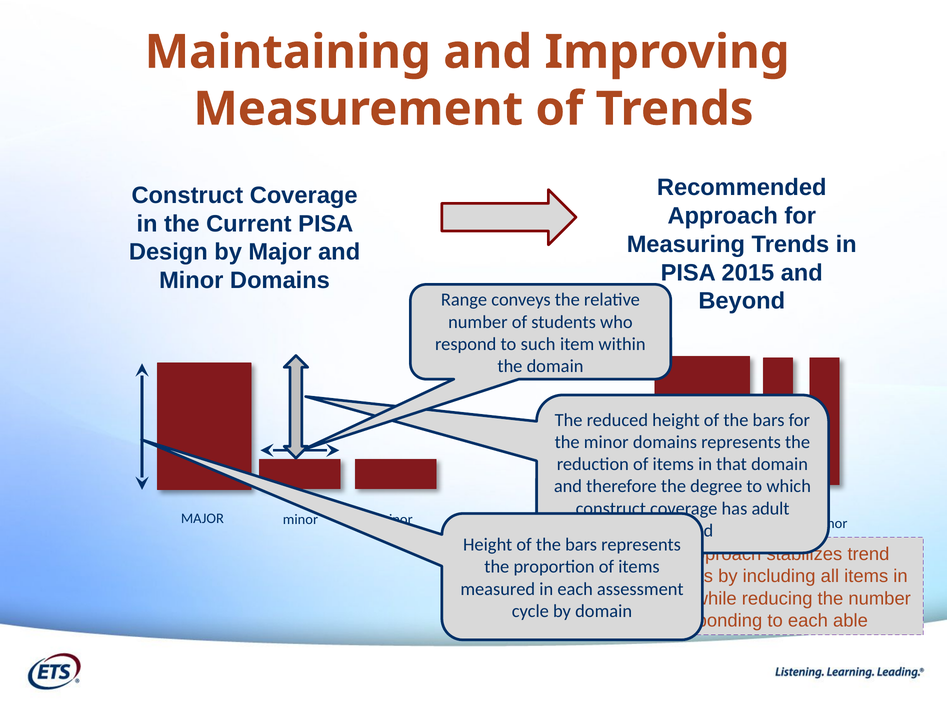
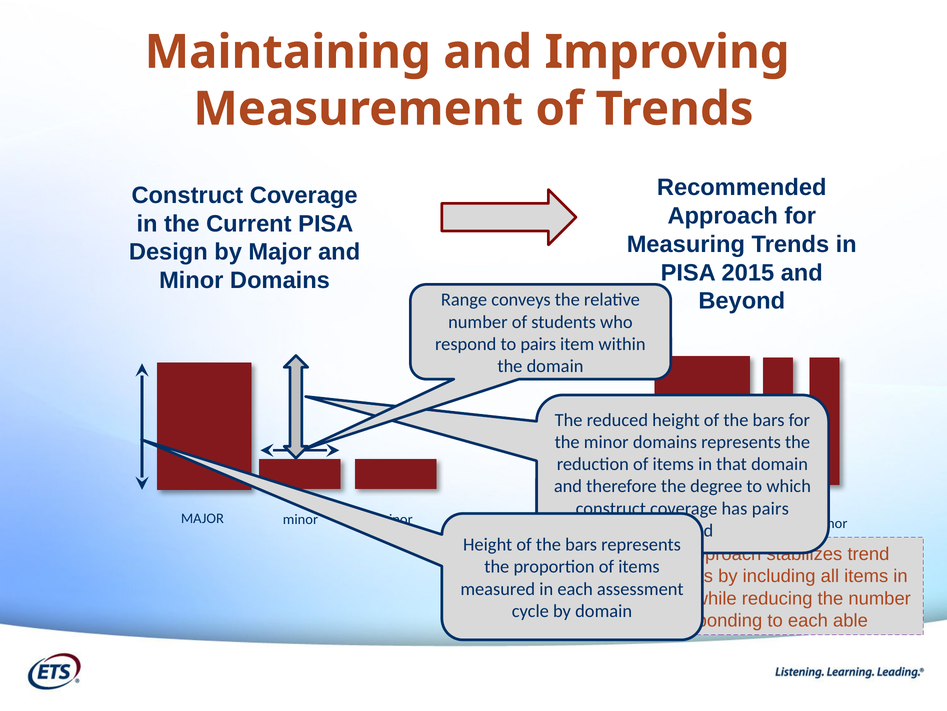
to such: such -> pairs (538, 344)
has adult: adult -> pairs (770, 508)
